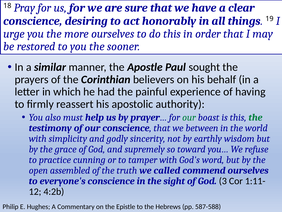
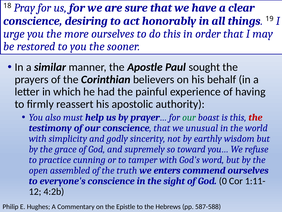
the colour: green -> red (255, 117)
between: between -> unusual (202, 128)
called: called -> enters (167, 170)
3: 3 -> 0 (223, 181)
